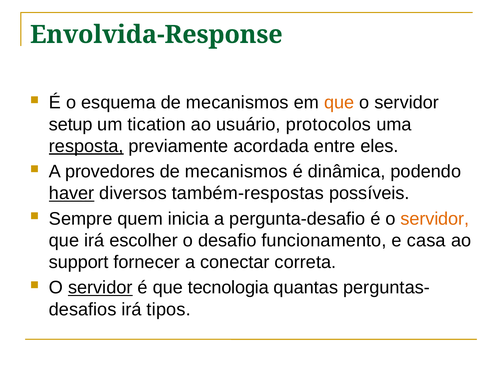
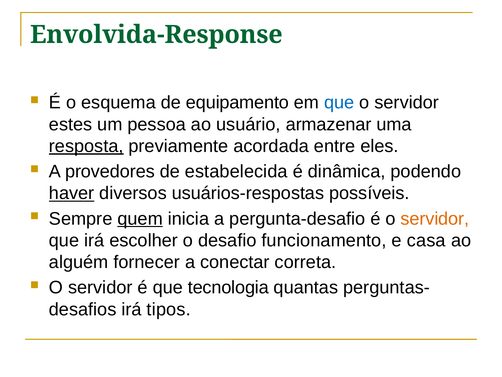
esquema de mecanismos: mecanismos -> equipamento (237, 103)
que colour: orange -> blue (339, 103)
setup: setup -> estes (71, 124)
tication: tication -> pessoa (157, 124)
protocolos: protocolos -> armazenar (329, 124)
mecanismos: mecanismos -> estabelecida (236, 171)
também-respostas: também-respostas -> usuários-respostas (248, 193)
quem underline: none -> present (140, 218)
support: support -> alguém (79, 262)
servidor underline: present -> none (100, 287)
